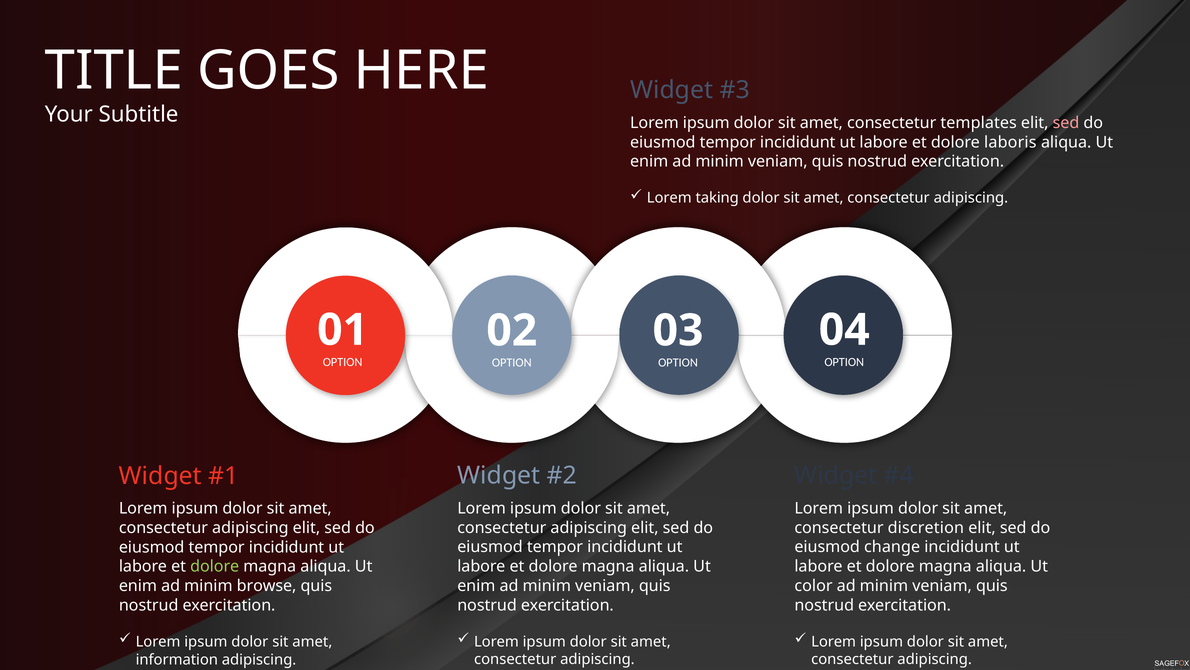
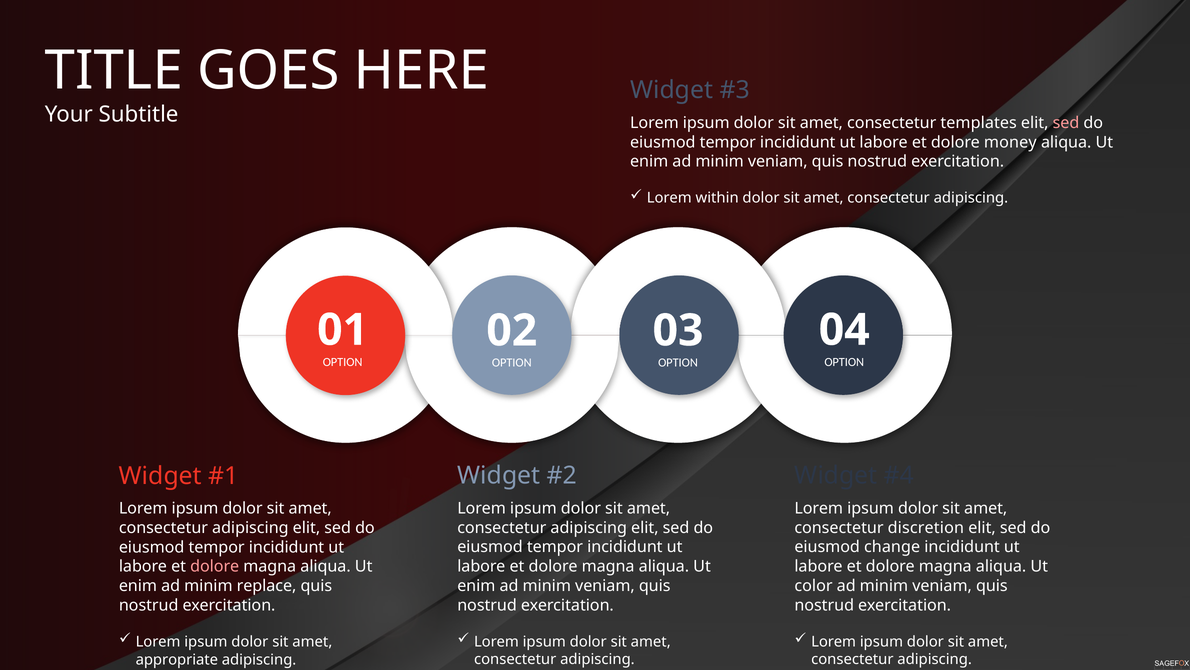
laboris: laboris -> money (1010, 142)
taking: taking -> within (717, 198)
dolore colour: light green -> pink (215, 566)
browse: browse -> replace (267, 585)
information: information -> appropriate (177, 659)
